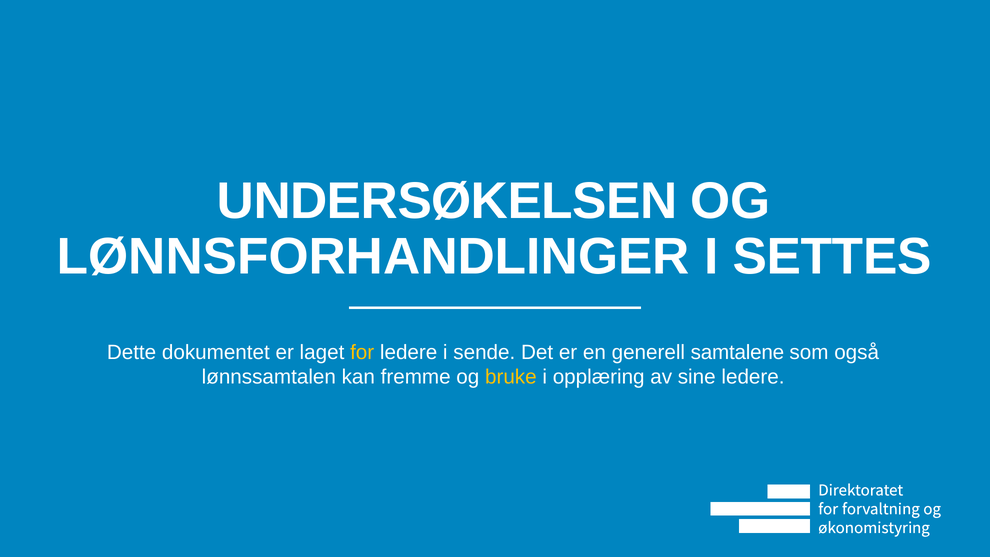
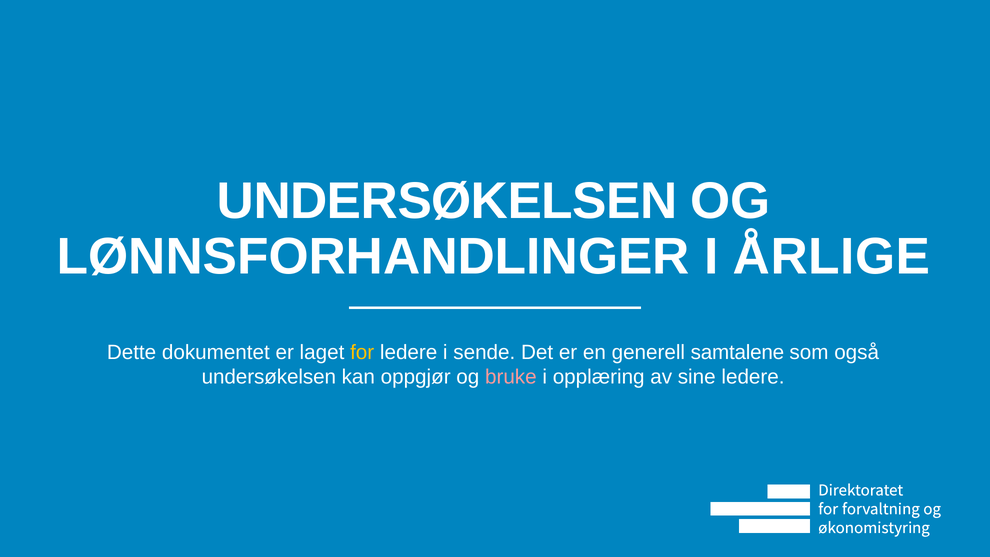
SETTES: SETTES -> ÅRLIGE (832, 257)
lønnssamtalen: lønnssamtalen -> undersøkelsen (269, 377)
fremme: fremme -> oppgjør (416, 377)
bruke colour: yellow -> pink (511, 377)
